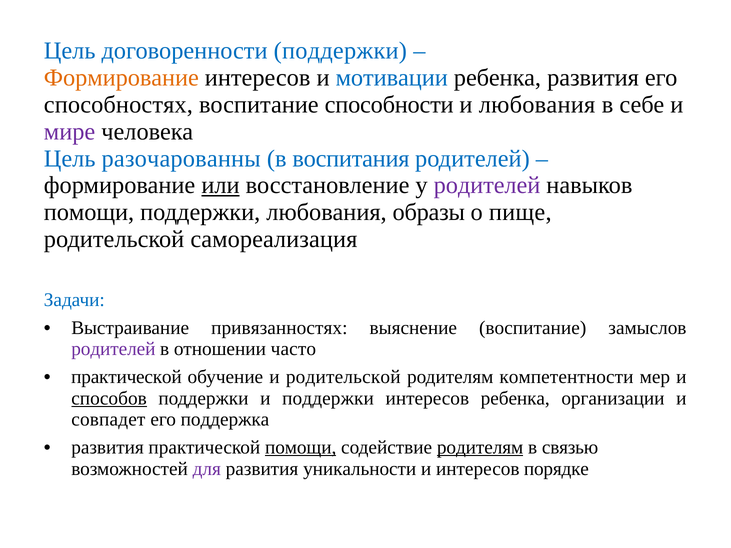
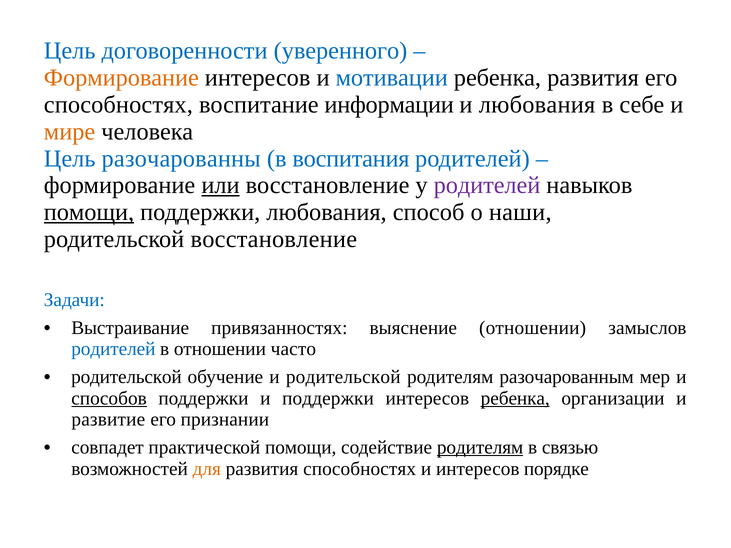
договоренности поддержки: поддержки -> уверенного (340, 51)
способности: способности -> информации (389, 105)
мире colour: purple -> orange (70, 132)
помощи underline: none -> present (89, 212)
образы: образы -> способ (429, 212)
пище: пище -> наши (520, 212)
родительской самореализация: самореализация -> восстановление (274, 239)
выяснение воспитание: воспитание -> отношении (533, 328)
родителей colour: purple -> blue (113, 349)
практической: практической -> родительской (126, 377)
компетентности: компетентности -> разочарованным (567, 377)
ребенка underline: none -> present (515, 398)
совпадет: совпадет -> развитие (108, 420)
поддержка: поддержка -> признании (225, 420)
развития: развития -> совпадет (108, 448)
помощи underline: present -> none (301, 448)
для colour: purple -> orange (207, 469)
развития уникальности: уникальности -> способностях (360, 469)
